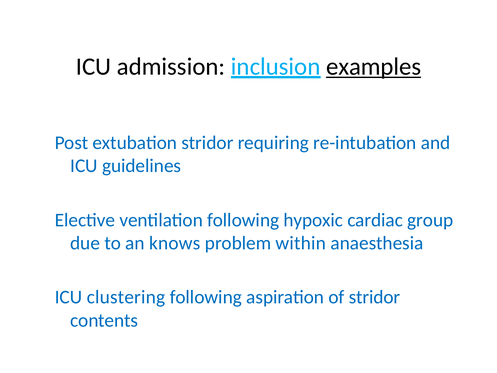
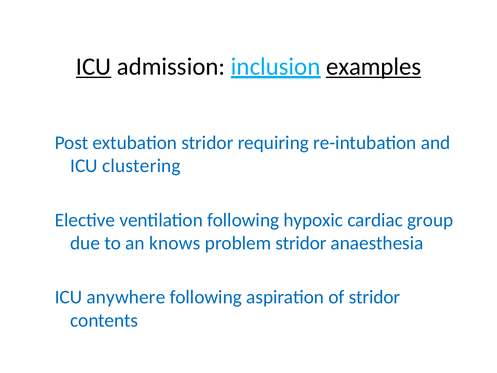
ICU underline: none -> present (94, 67)
guidelines: guidelines -> clustering (141, 166)
problem within: within -> stridor (301, 243)
clustering: clustering -> anywhere (126, 297)
